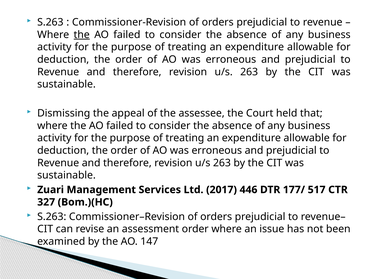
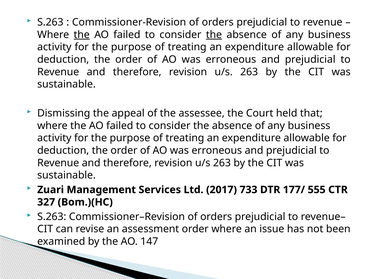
the underline: none -> present (214, 35)
446: 446 -> 733 (248, 190)
517: 517 -> 555 (317, 190)
